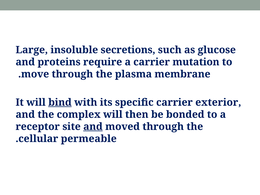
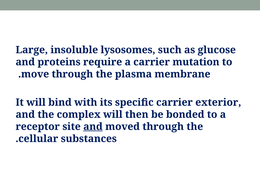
secretions: secretions -> lysosomes (128, 50)
bind underline: present -> none (60, 102)
permeable: permeable -> substances (89, 139)
